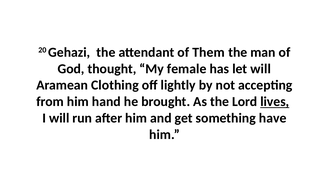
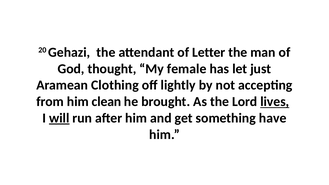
Them: Them -> Letter (209, 52)
let will: will -> just (261, 69)
hand: hand -> clean (106, 102)
will underline: none -> present (59, 118)
